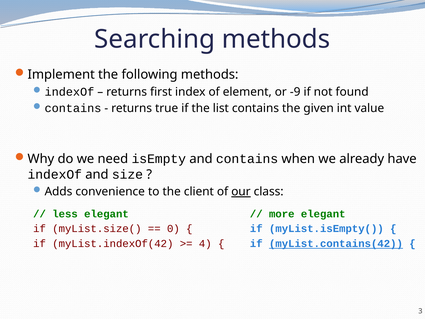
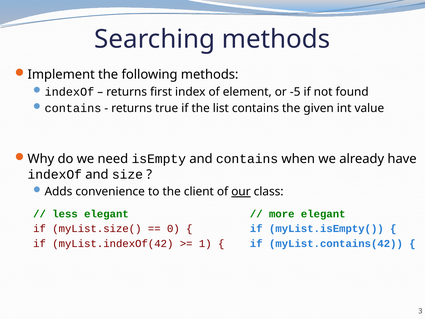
-9: -9 -> -5 (295, 92)
4: 4 -> 1 (205, 243)
myList.contains(42 underline: present -> none (336, 243)
